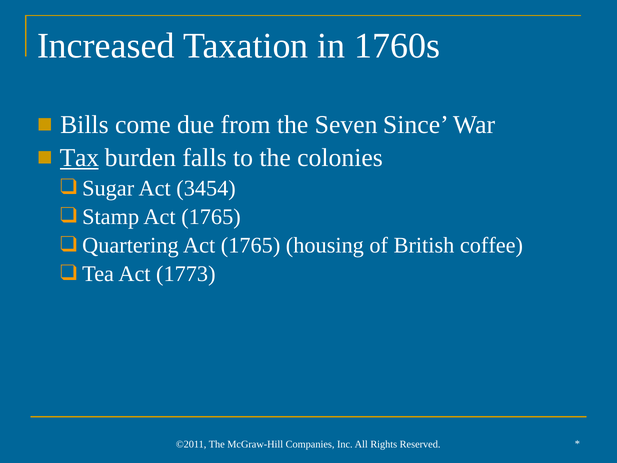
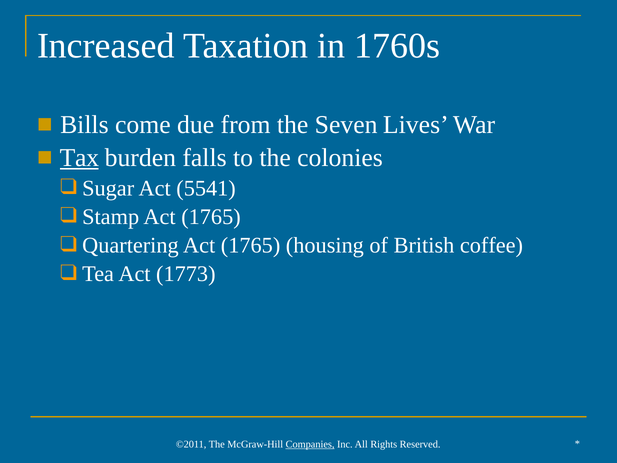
Since: Since -> Lives (416, 125)
3454: 3454 -> 5541 (206, 188)
Companies underline: none -> present (310, 444)
